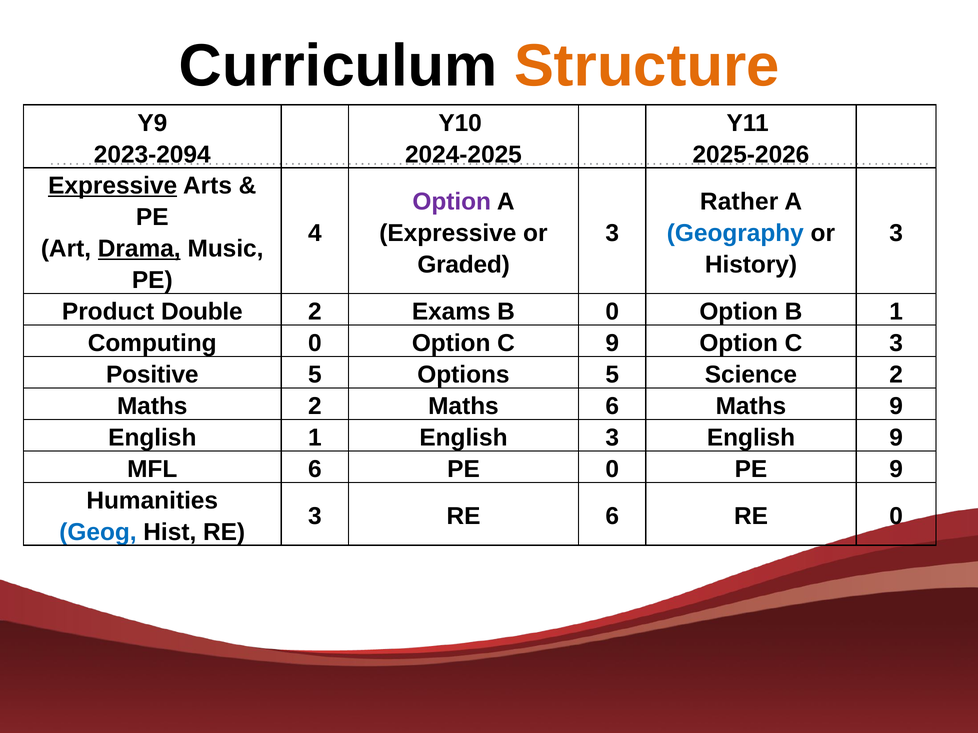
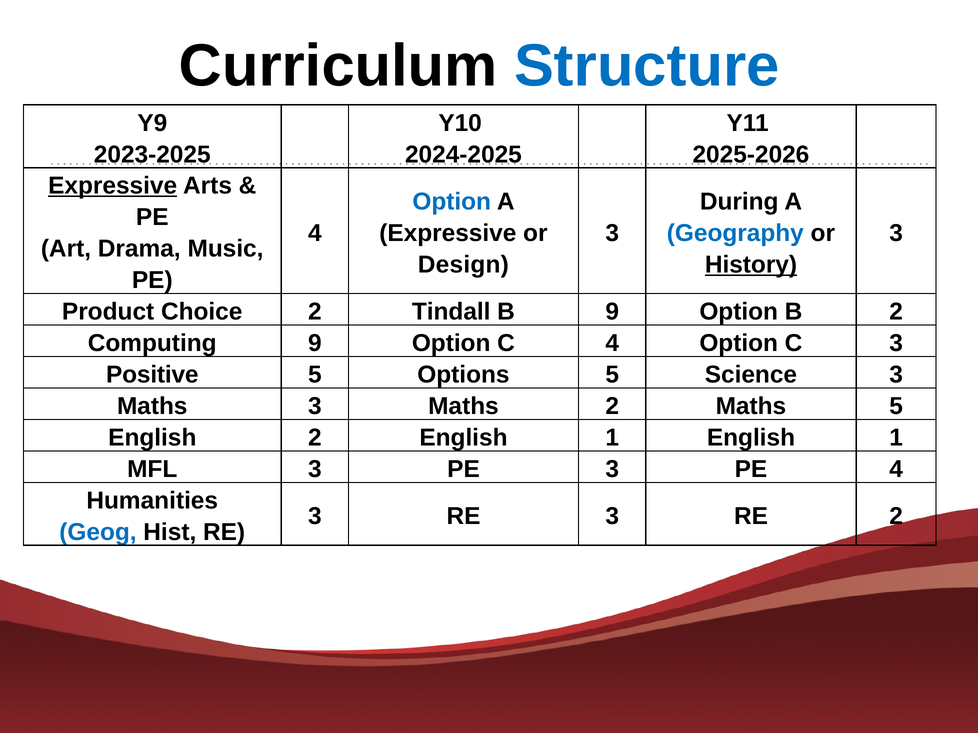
Structure colour: orange -> blue (647, 66)
2023-2094: 2023-2094 -> 2023-2025 (152, 155)
Option colour: purple -> blue (452, 202)
Rather: Rather -> During (739, 202)
Drama underline: present -> none (139, 249)
Graded: Graded -> Design (463, 265)
History underline: none -> present (751, 265)
Double: Double -> Choice (202, 312)
Exams: Exams -> Tindall (451, 312)
B 0: 0 -> 9 (612, 312)
B 1: 1 -> 2 (896, 312)
Computing 0: 0 -> 9 (315, 343)
C 9: 9 -> 4 (612, 343)
Science 2: 2 -> 3 (896, 375)
Maths 2: 2 -> 3 (315, 406)
Maths 6: 6 -> 2 (612, 406)
Maths 9: 9 -> 5 (896, 406)
English 1: 1 -> 2 (315, 438)
3: 3 -> 1 (612, 438)
9: 9 -> 1 (896, 438)
MFL 6: 6 -> 3 (315, 469)
PE 0: 0 -> 3 (612, 469)
9: 9 -> 4 (896, 469)
3 RE 6: 6 -> 3 (612, 517)
RE 0: 0 -> 2 (896, 517)
